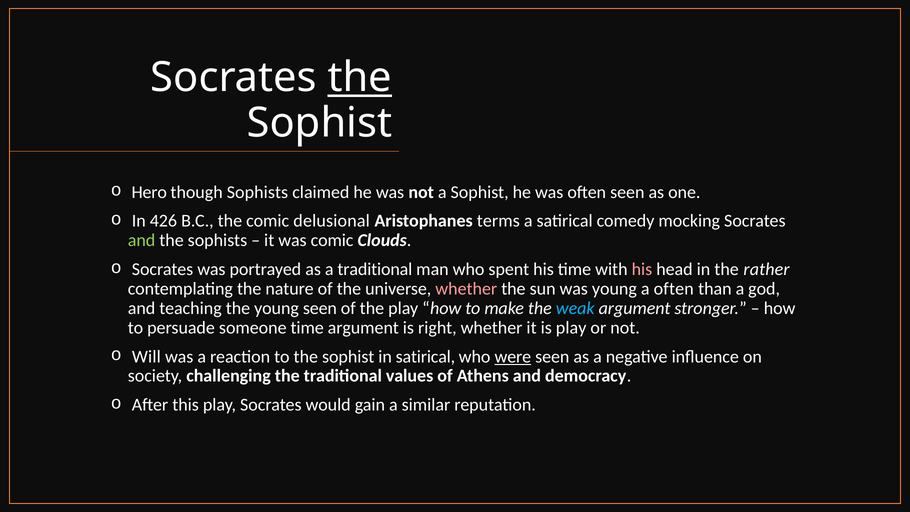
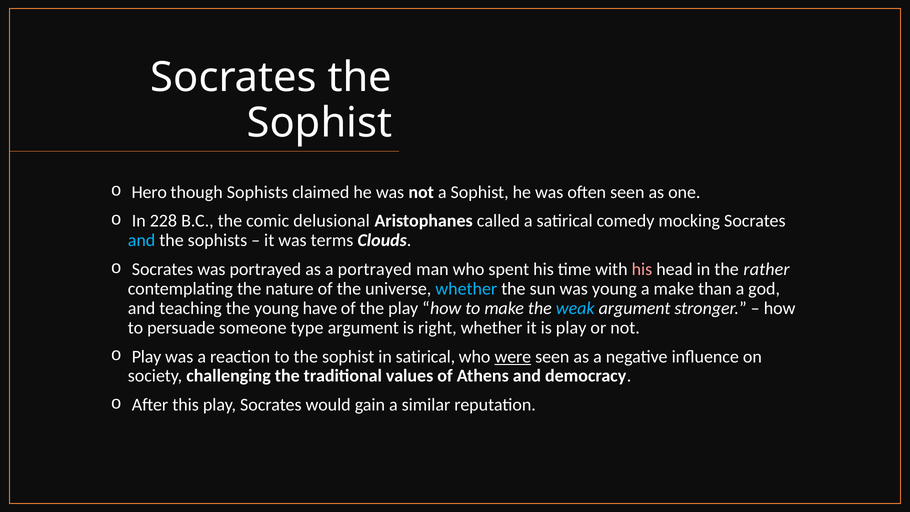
the underline: present -> none (360, 78)
426: 426 -> 228 (163, 221)
terms: terms -> called (498, 221)
and colour: light green -> light blue (142, 240)
was comic: comic -> terms (332, 240)
a traditional: traditional -> portrayed (375, 269)
whether colour: pink -> light blue (466, 289)
a often: often -> make (674, 289)
young seen: seen -> have (320, 308)
someone time: time -> type (307, 328)
Will: Will -> Play (147, 357)
